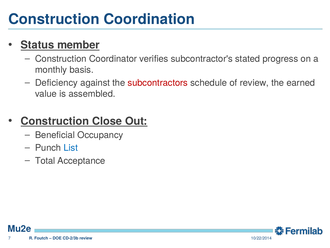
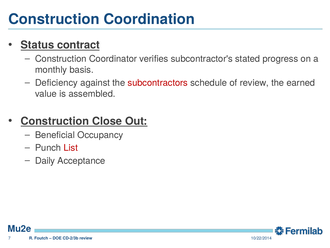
member: member -> contract (78, 45)
List colour: blue -> red (71, 148)
Total: Total -> Daily (45, 160)
